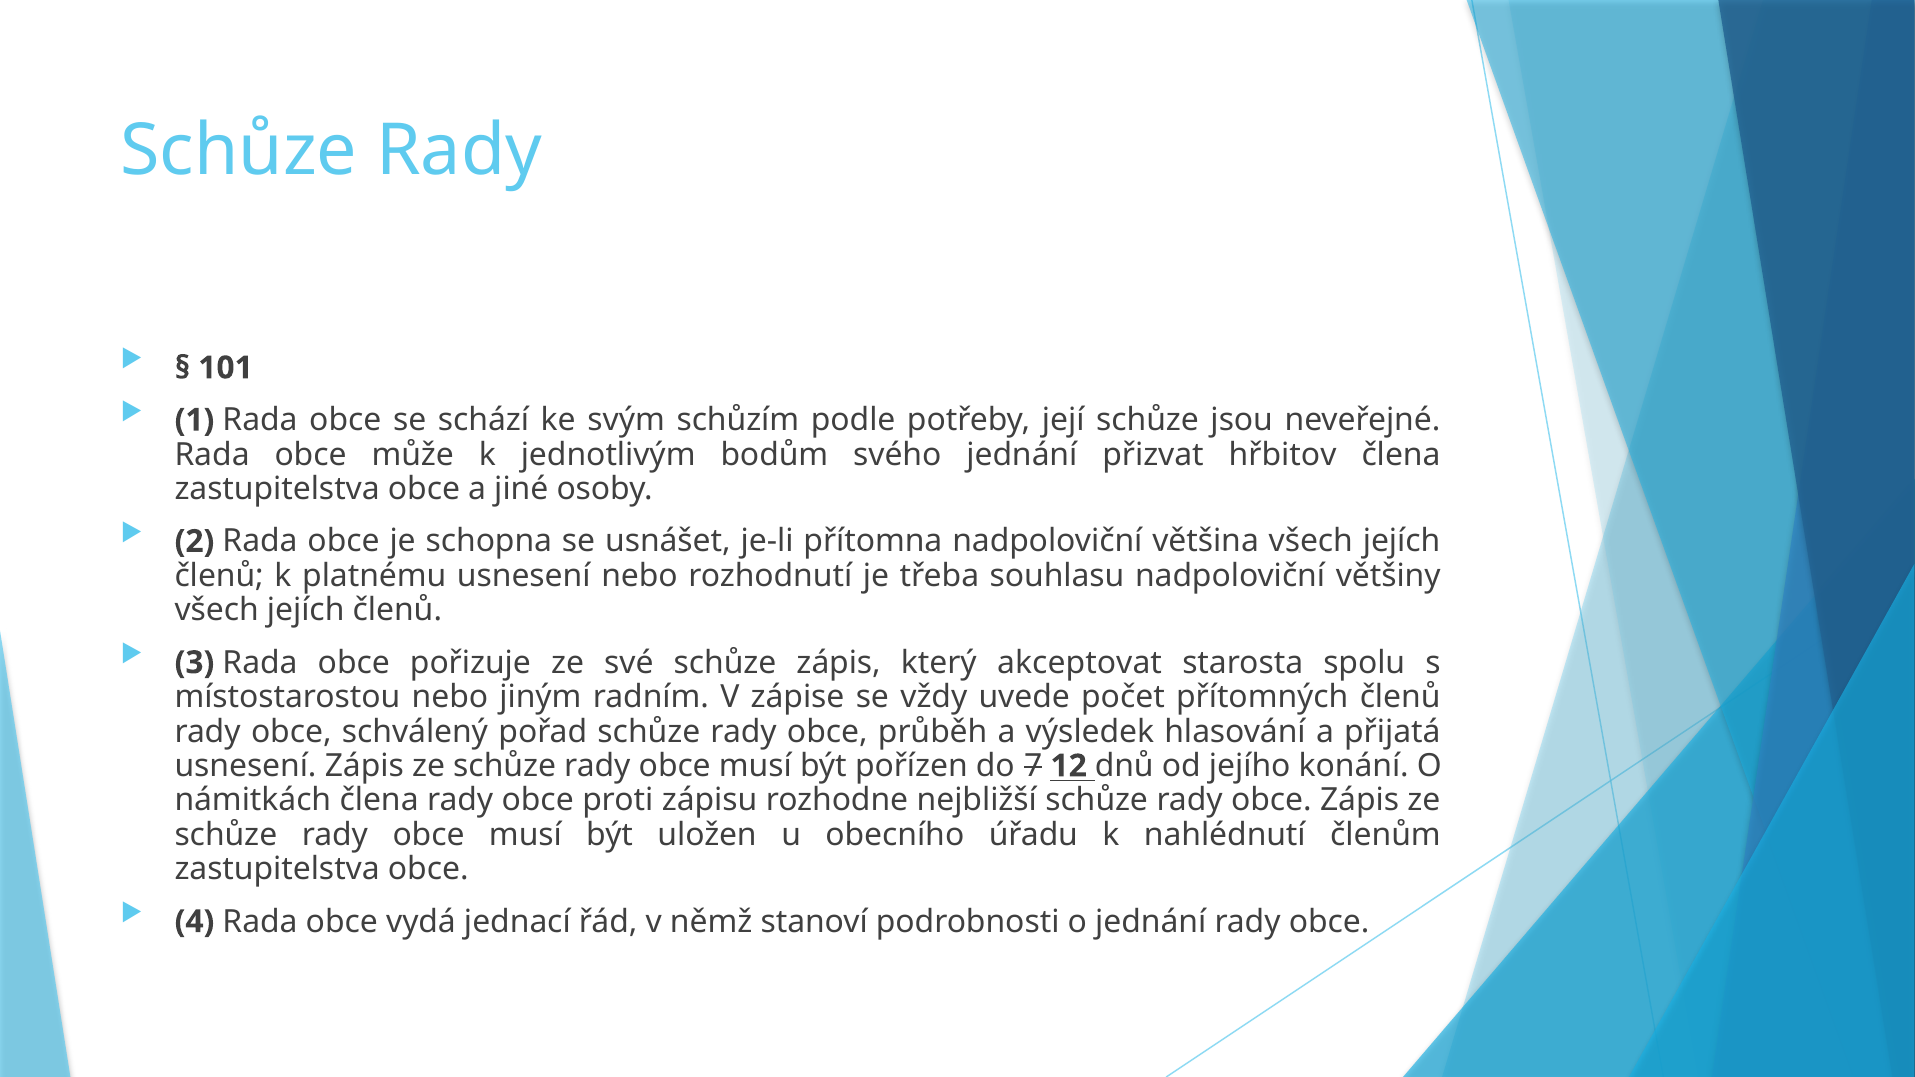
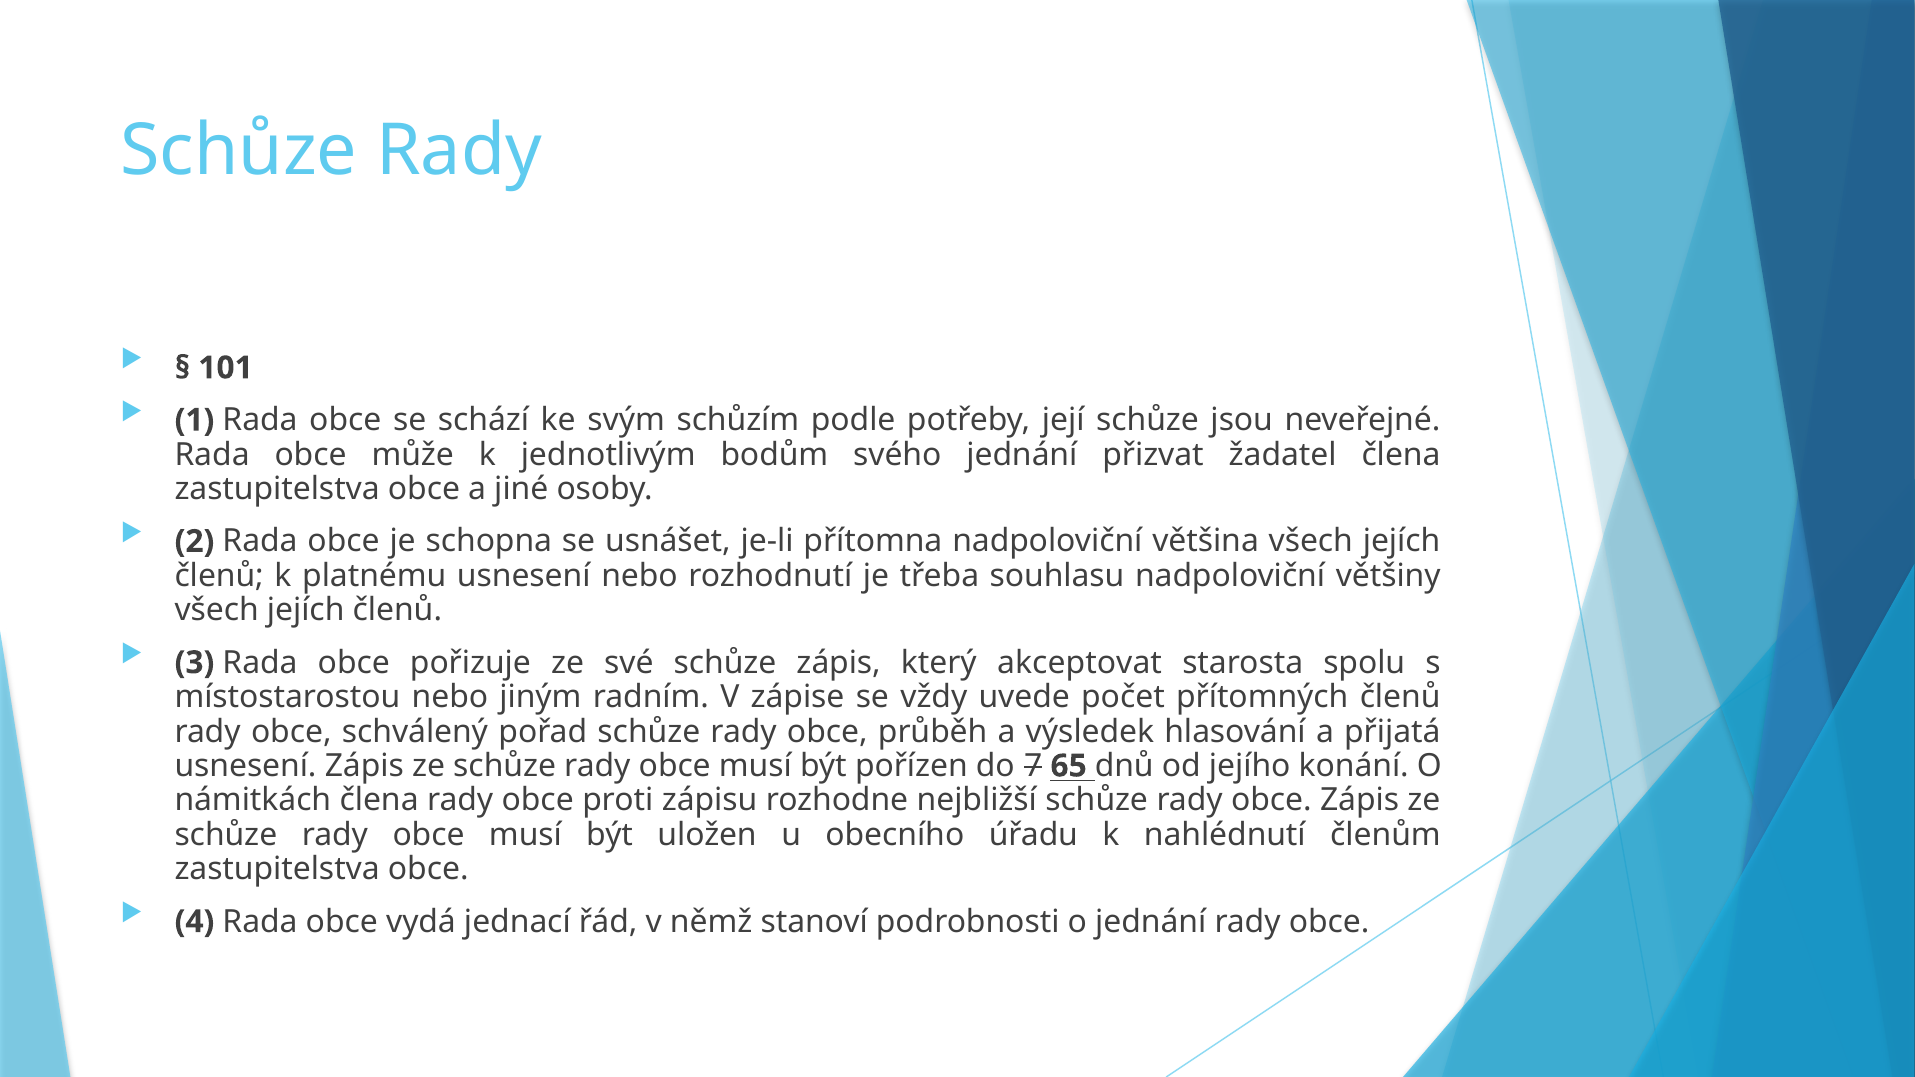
hřbitov: hřbitov -> žadatel (1283, 455)
12: 12 -> 65 (1069, 766)
